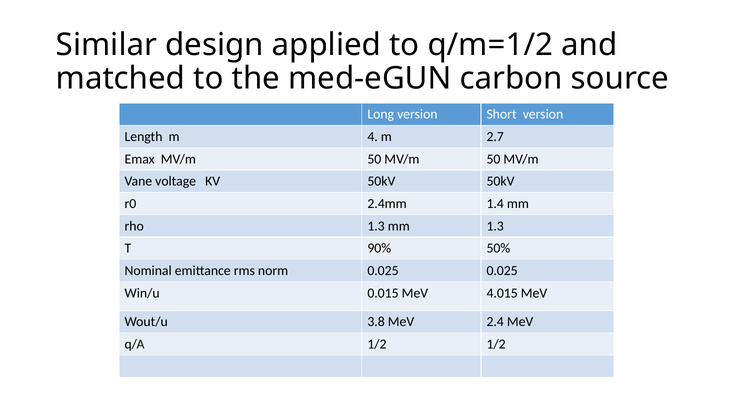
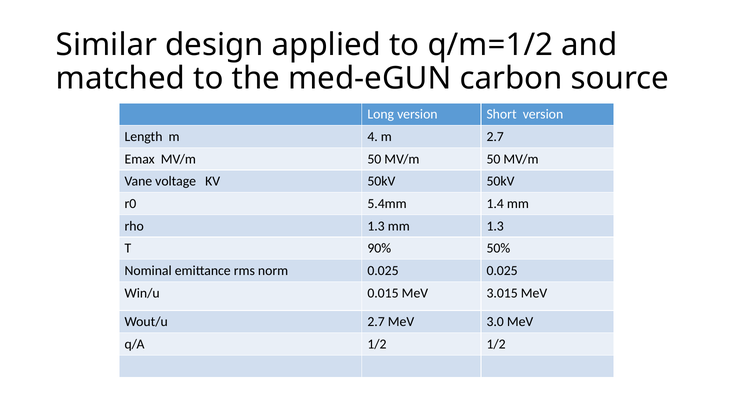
2.4mm: 2.4mm -> 5.4mm (387, 203)
4.015: 4.015 -> 3.015 (502, 292)
Wout/u 3.8: 3.8 -> 2.7 (376, 321)
2.4: 2.4 -> 3.0 (495, 321)
